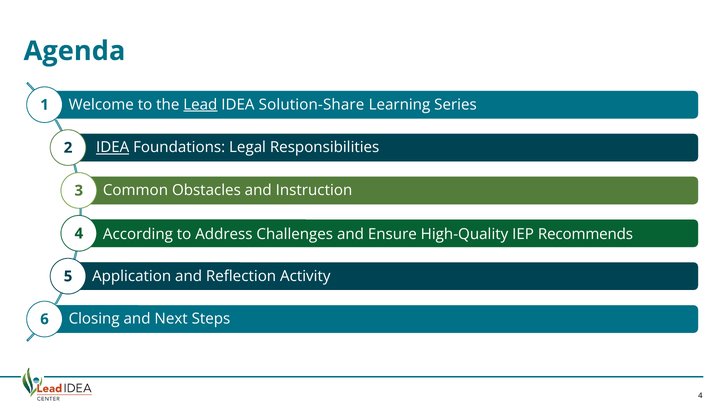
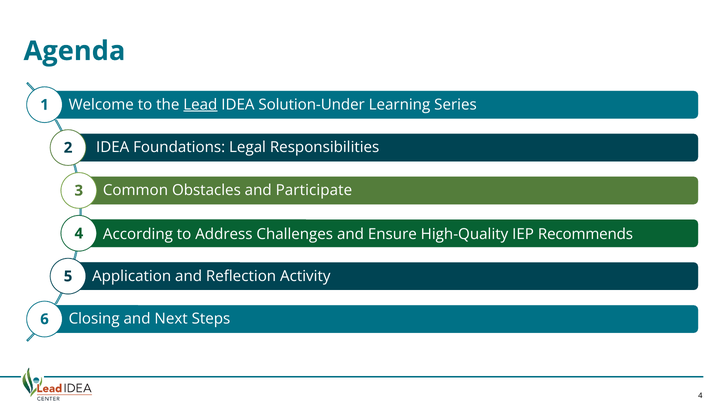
Solution-Share: Solution-Share -> Solution-Under (312, 105)
IDEA underline: present -> none (113, 148)
Instruction: Instruction -> Participate (314, 191)
